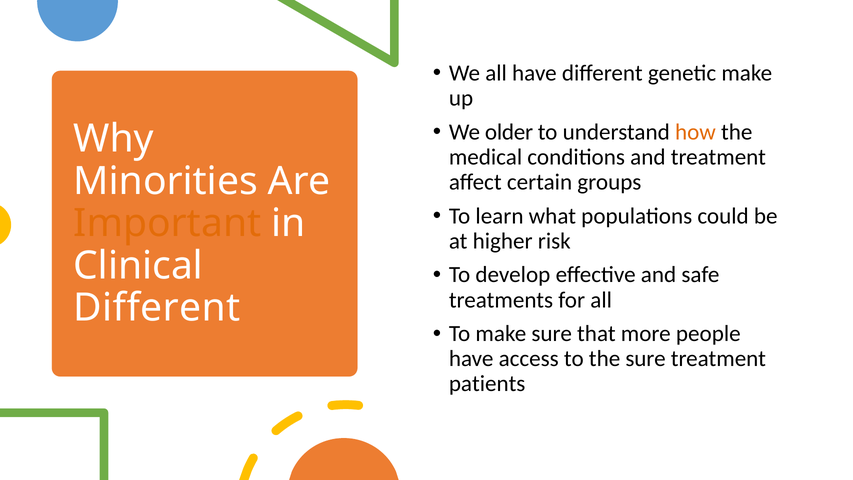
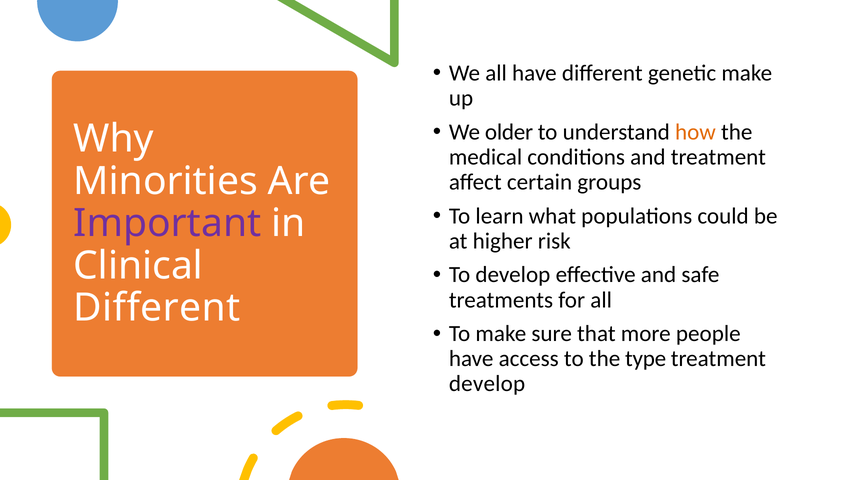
Important colour: orange -> purple (167, 223)
the sure: sure -> type (646, 359)
patients: patients -> develop (487, 384)
